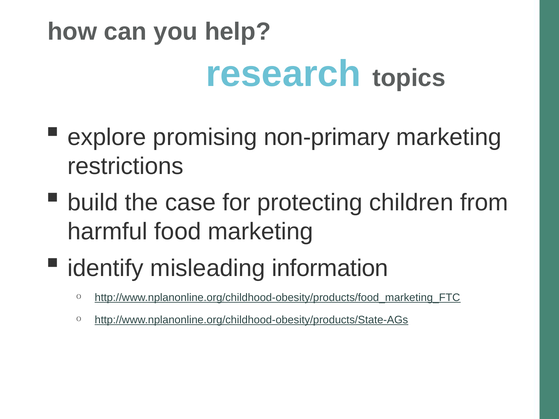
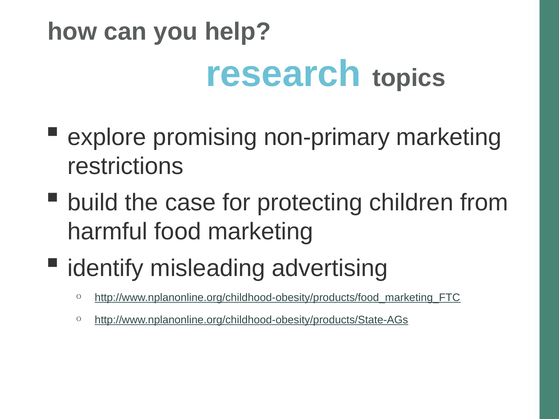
information: information -> advertising (330, 268)
